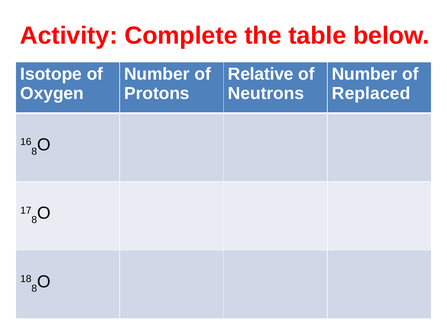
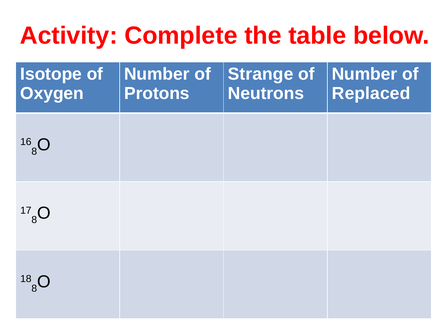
Relative: Relative -> Strange (261, 74)
